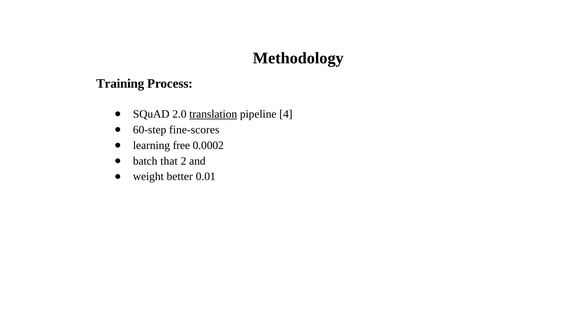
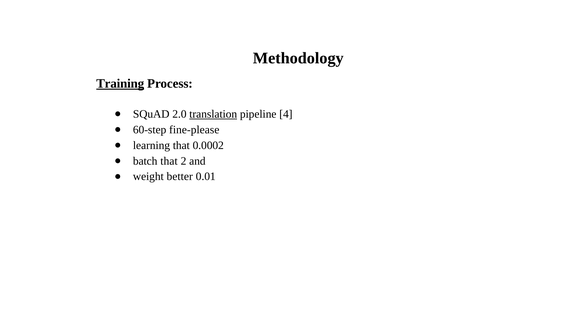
Training underline: none -> present (120, 83)
fine-scores: fine-scores -> fine-please (194, 129)
learning free: free -> that (181, 145)
